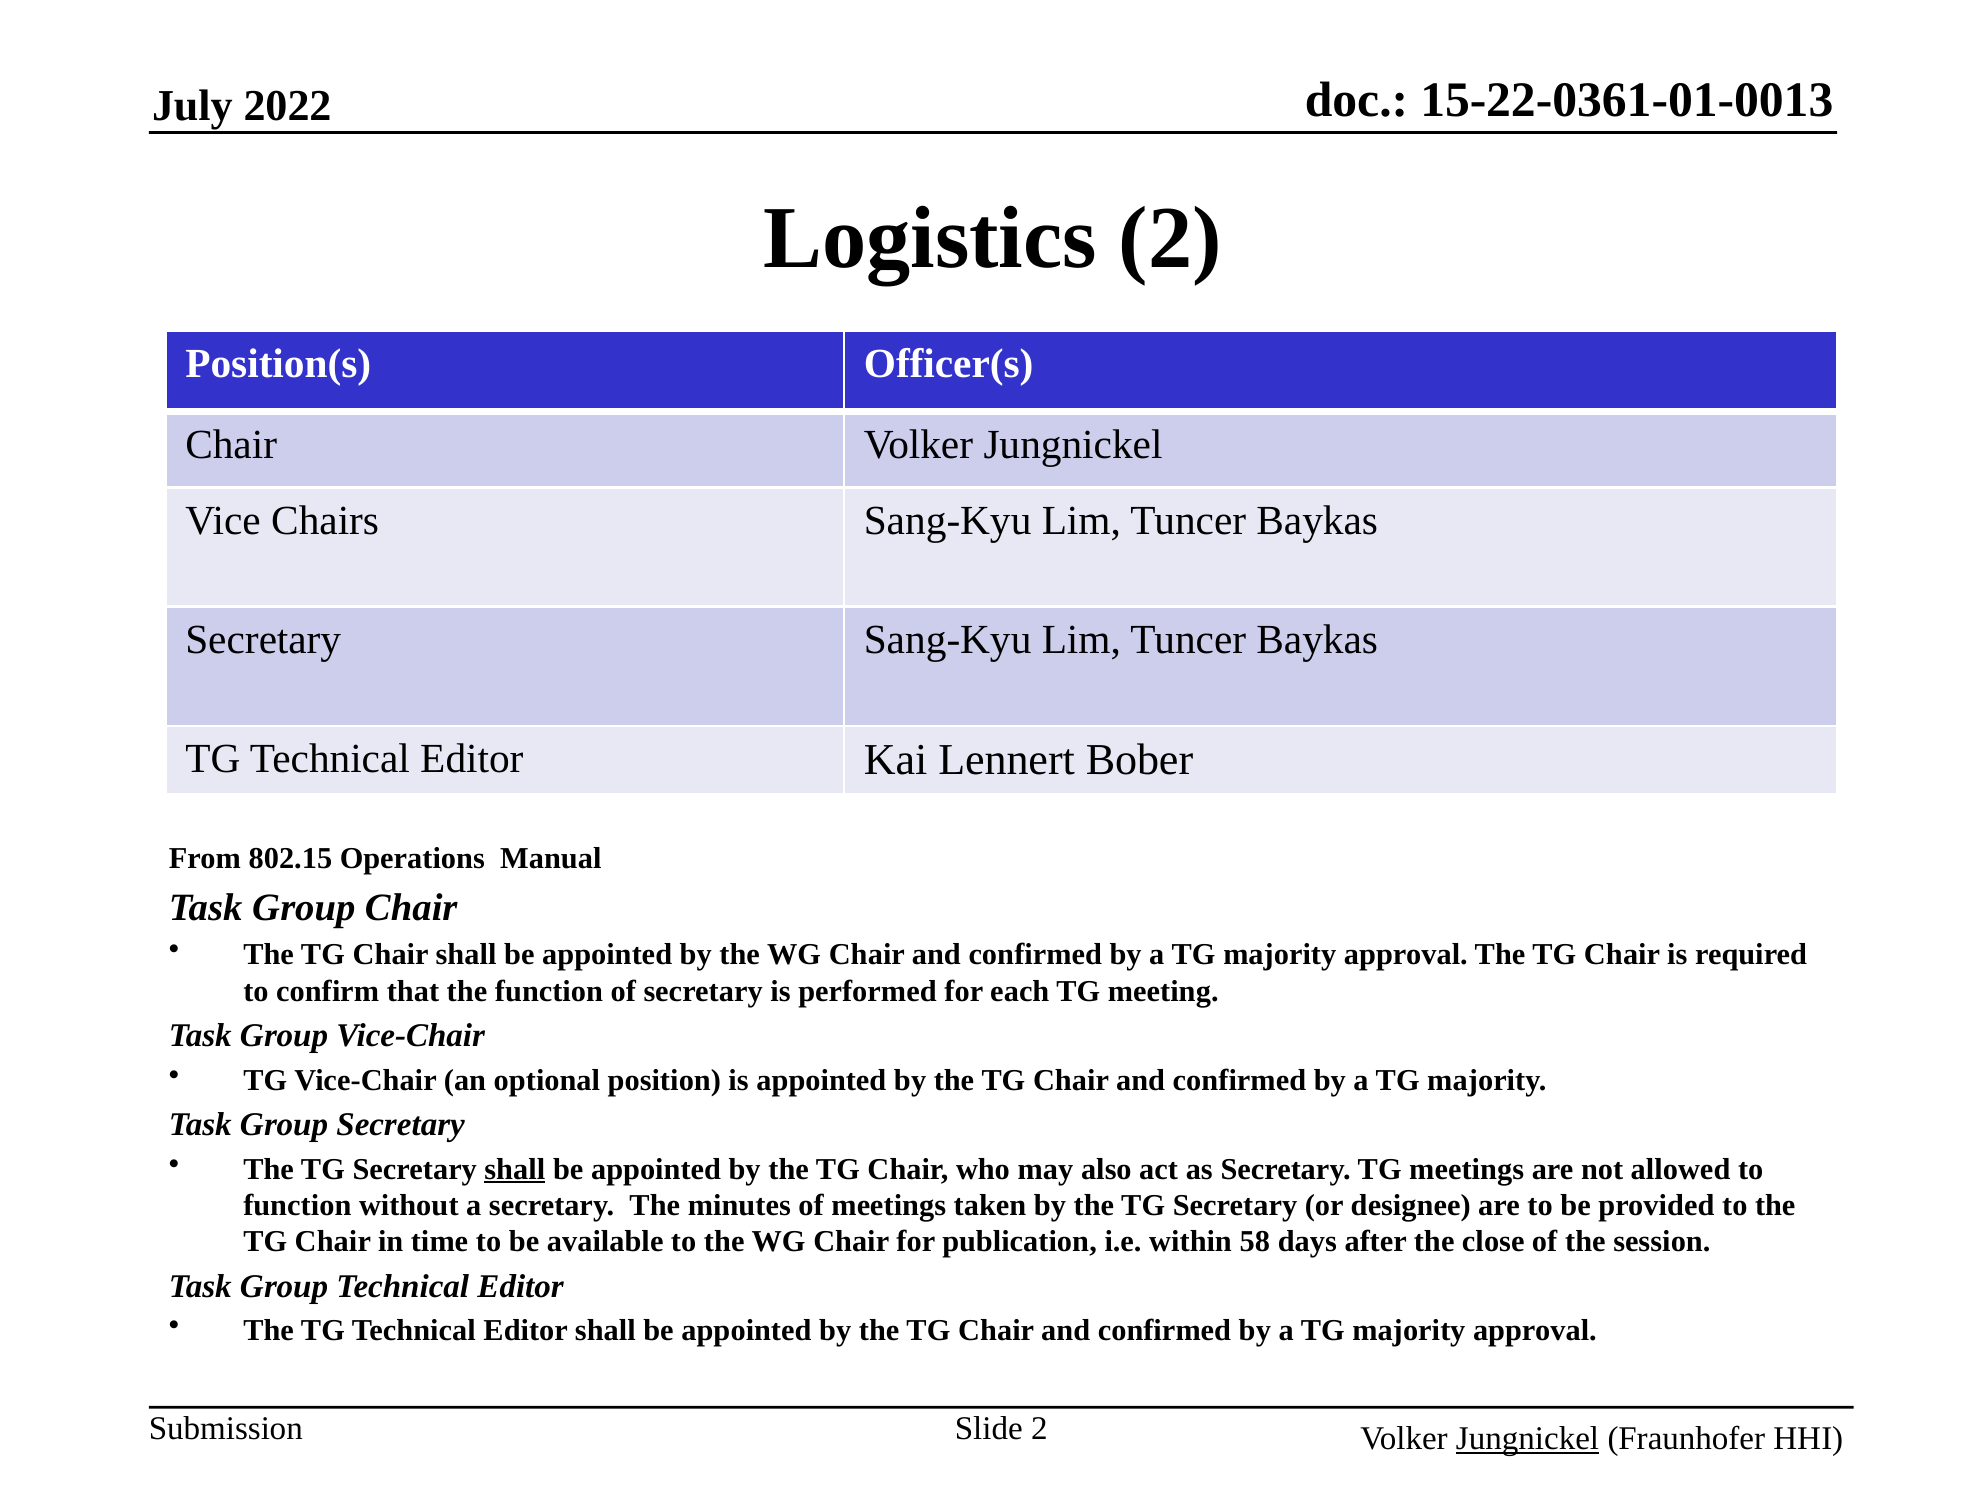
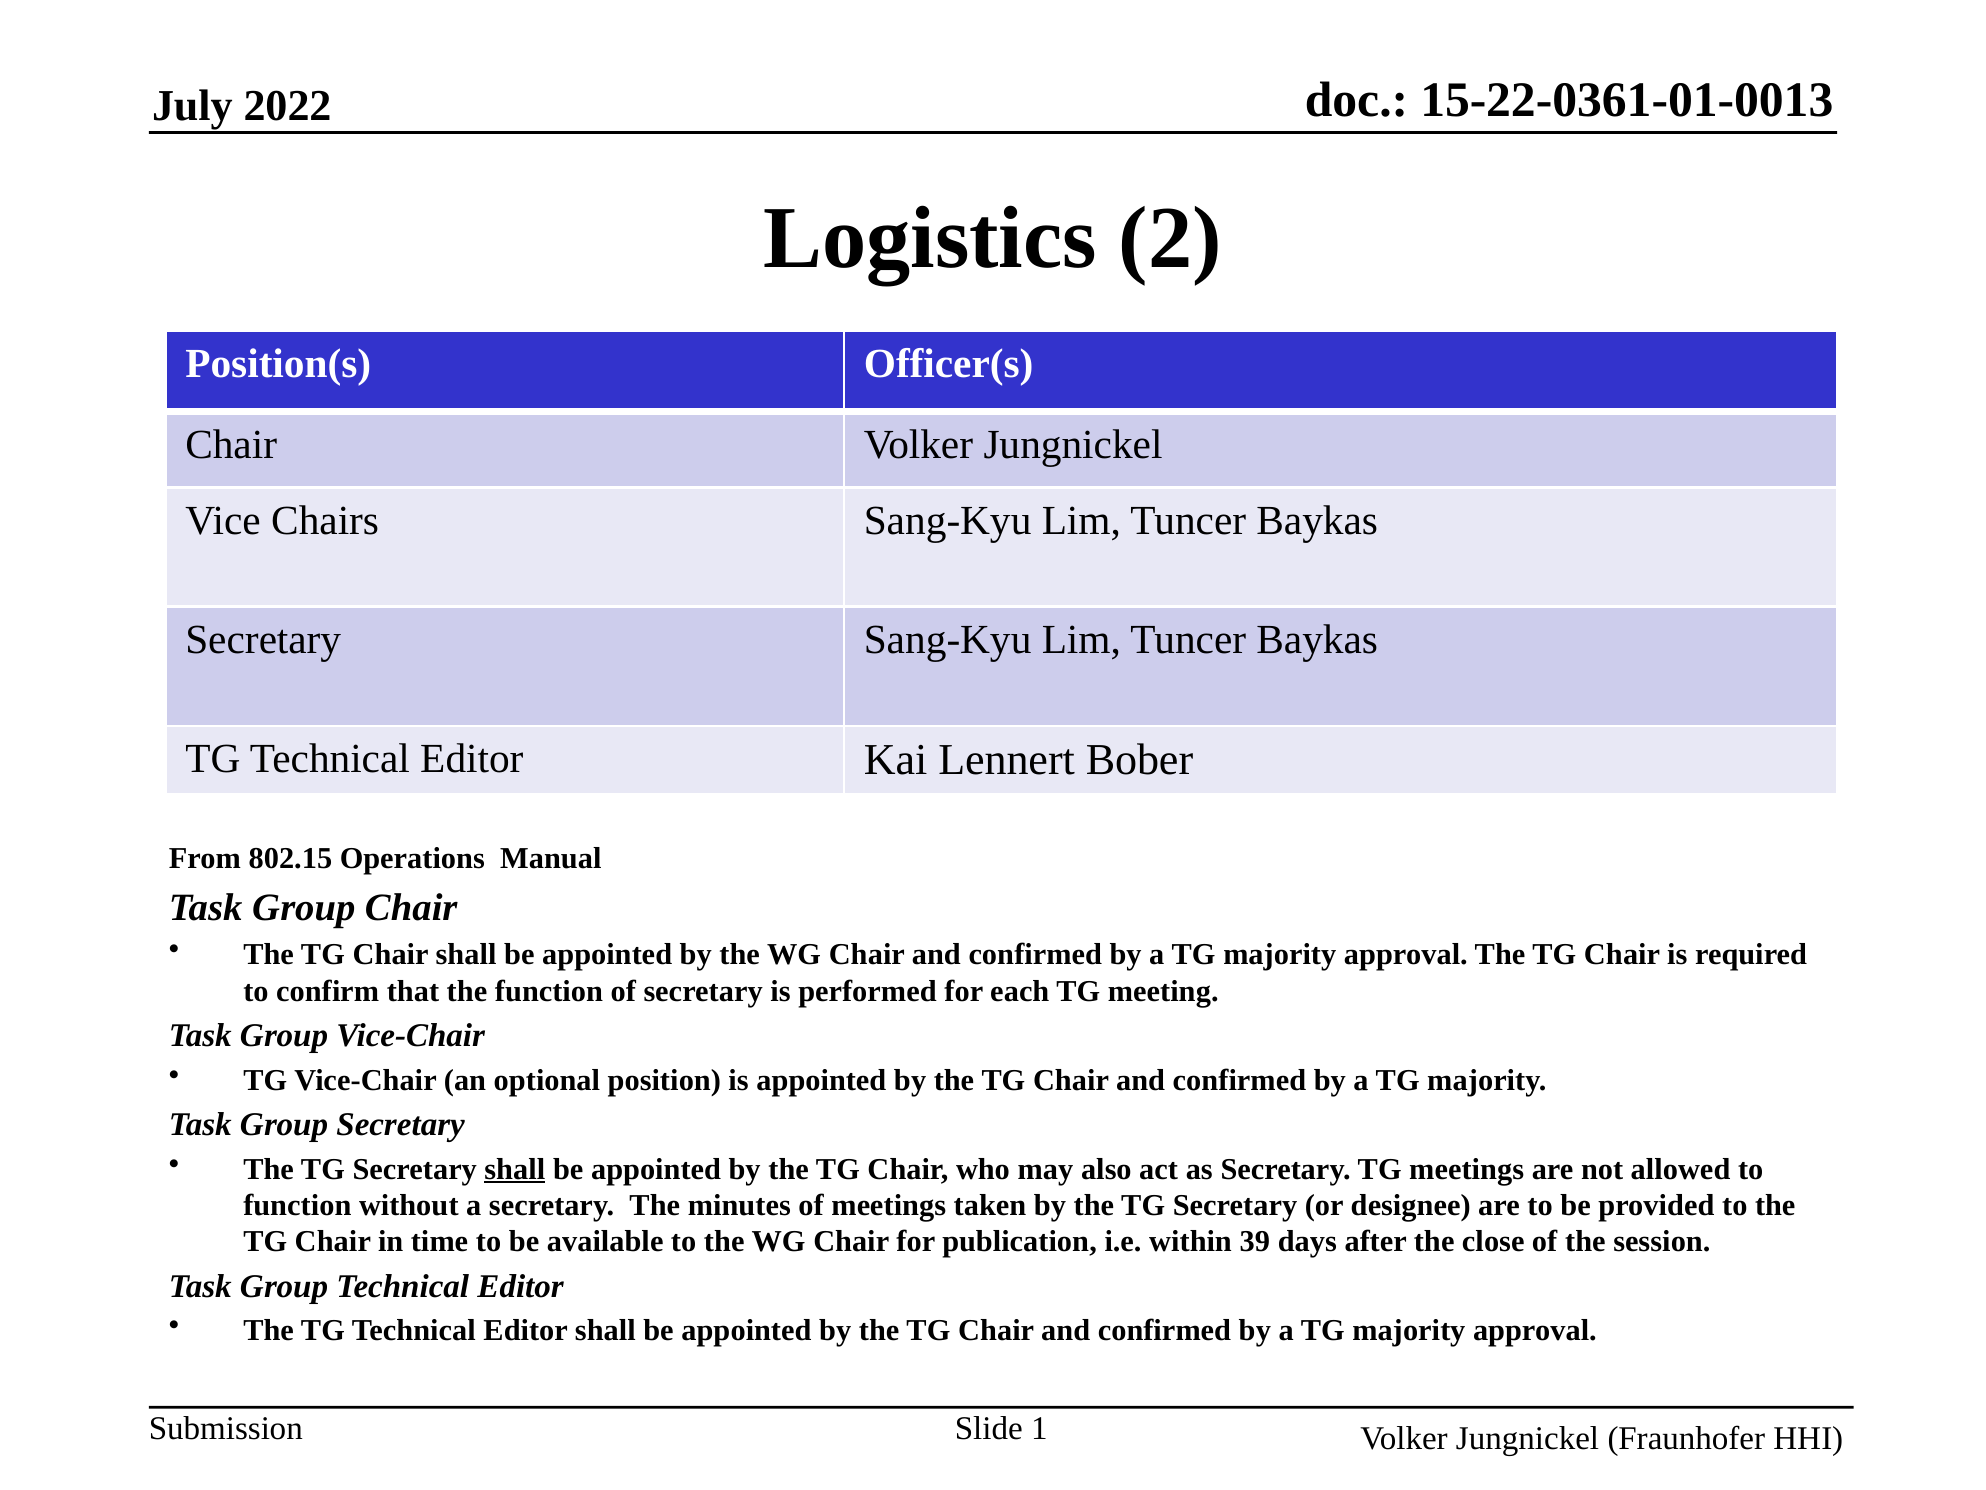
58: 58 -> 39 (1255, 1241)
Slide 2: 2 -> 1 (1039, 1429)
Jungnickel underline: present -> none (1528, 1438)
